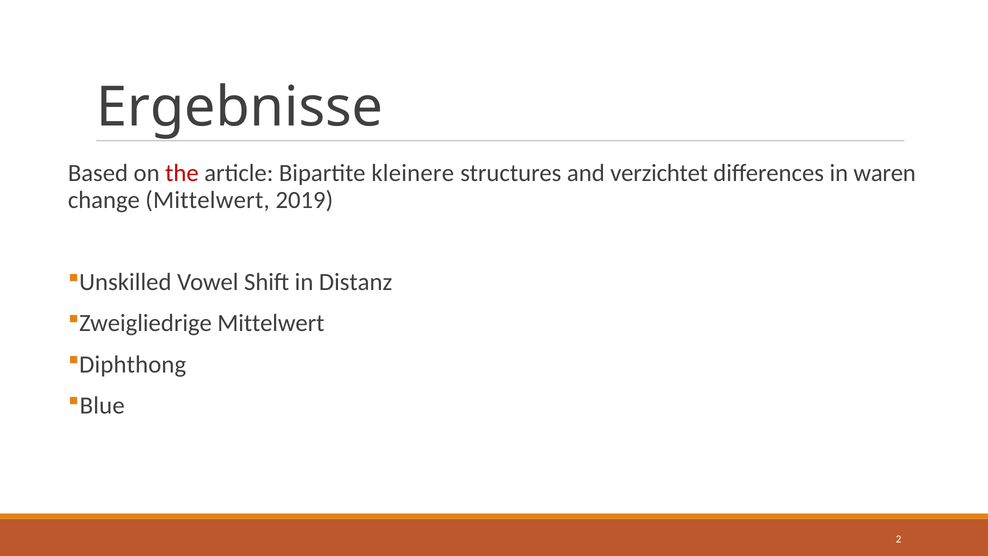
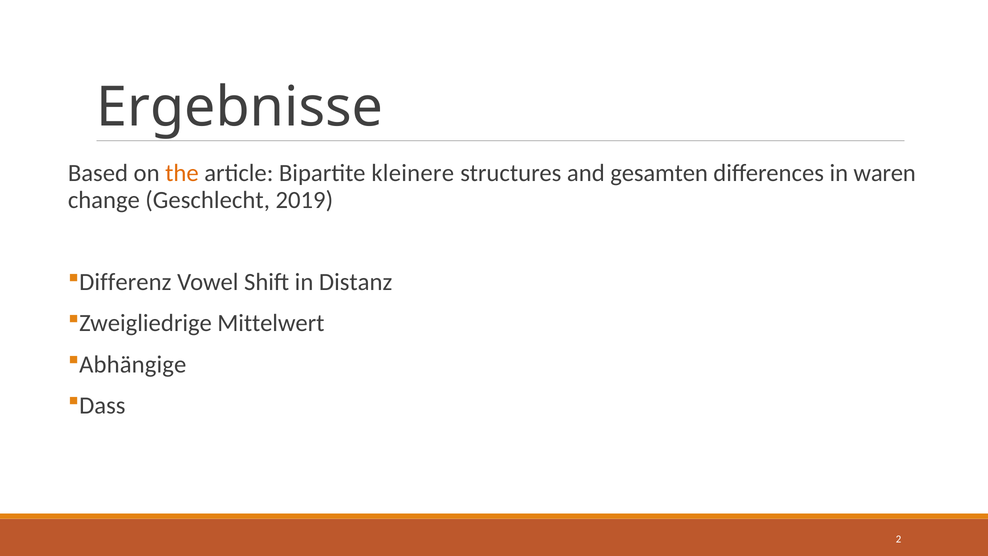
the colour: red -> orange (182, 173)
verzichtet: verzichtet -> gesamten (659, 173)
change Mittelwert: Mittelwert -> Geschlecht (208, 200)
Unskilled: Unskilled -> Differenz (125, 282)
Diphthong: Diphthong -> Abhängige (133, 364)
Blue: Blue -> Dass (102, 405)
